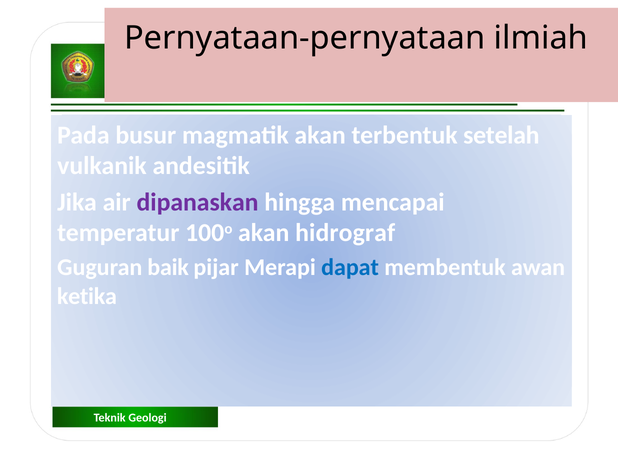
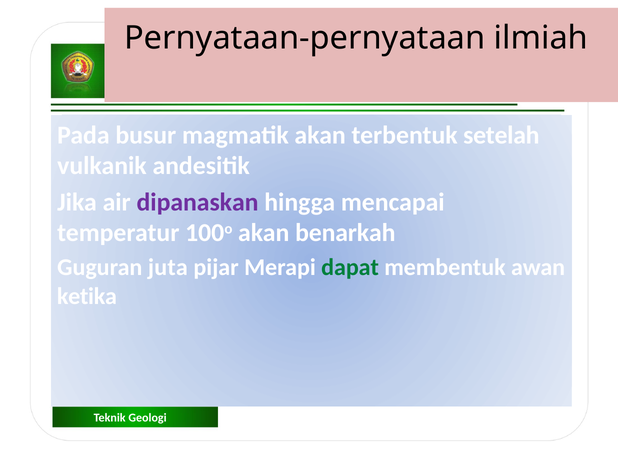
hidrograf: hidrograf -> benarkah (345, 233)
baik: baik -> juta (168, 268)
dapat colour: blue -> green (350, 268)
